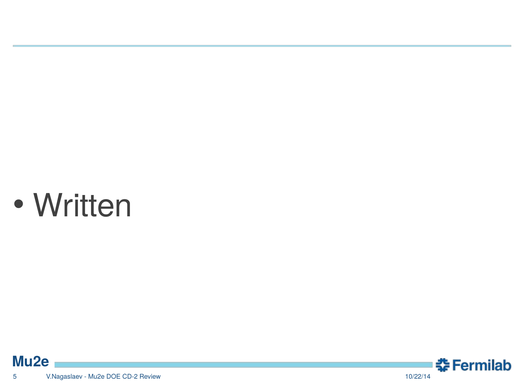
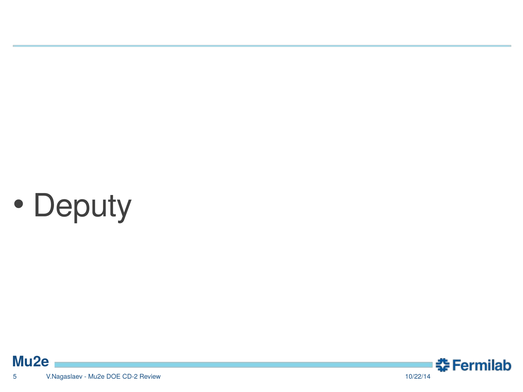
Written: Written -> Deputy (83, 206)
